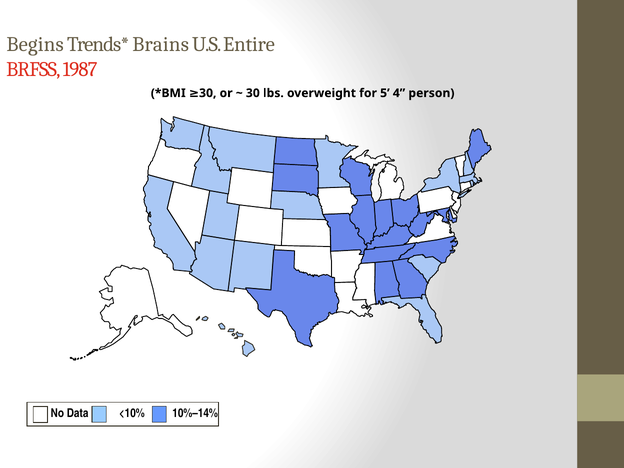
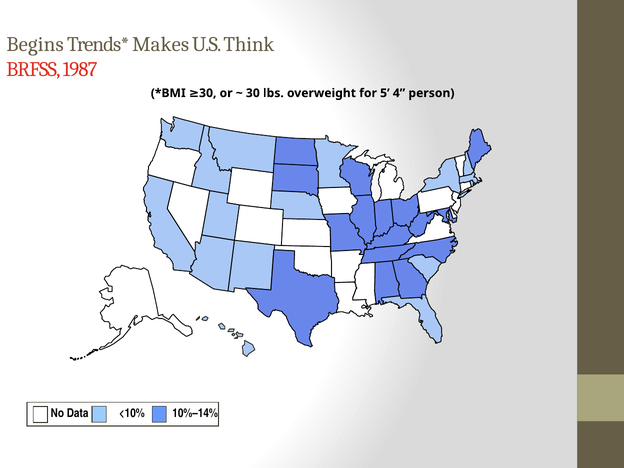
Brains: Brains -> Makes (161, 45)
Entire: Entire -> Think (249, 45)
